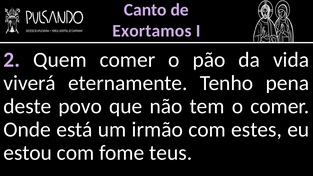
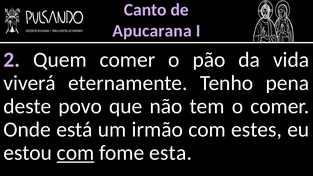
Exortamos: Exortamos -> Apucarana (152, 31)
com underline: none -> present (75, 153)
teus: teus -> esta (171, 153)
